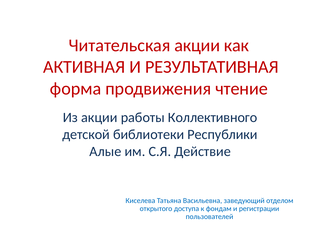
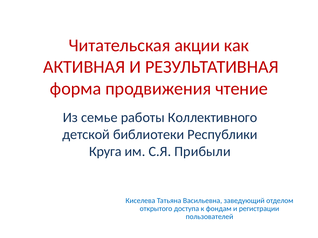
Из акции: акции -> семье (99, 118)
Алые: Алые -> Круга (105, 152)
Действие: Действие -> Прибыли (202, 152)
